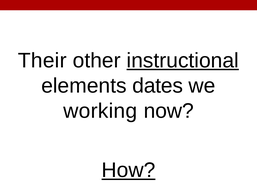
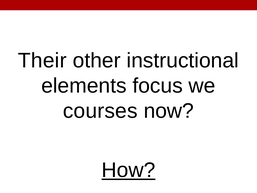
instructional underline: present -> none (183, 60)
dates: dates -> focus (158, 86)
working: working -> courses (100, 111)
